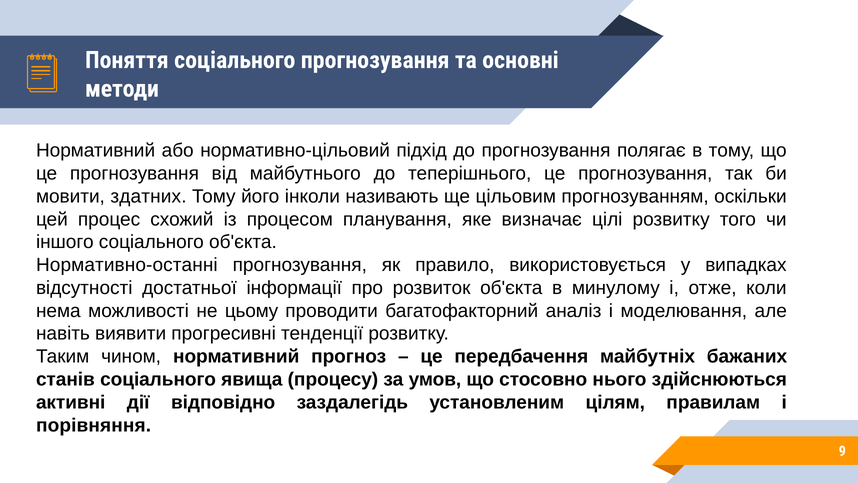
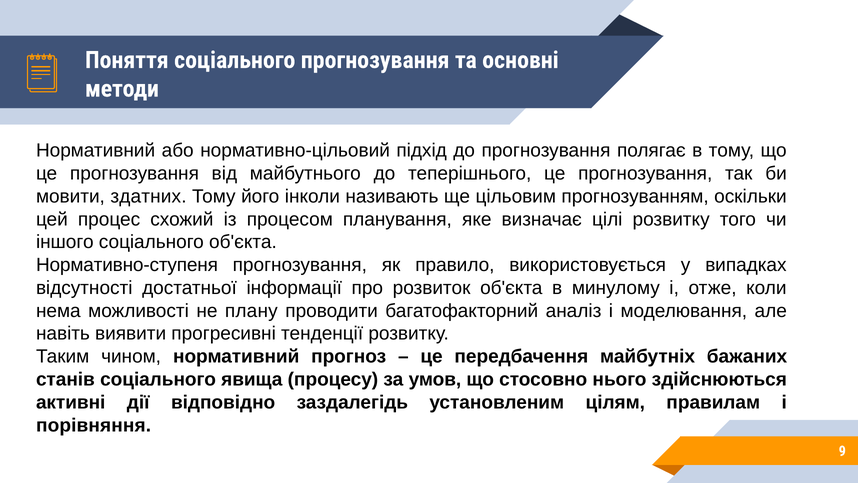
Нормативно-останні: Нормативно-останні -> Нормативно-ступеня (127, 265)
цьому: цьому -> плану (251, 311)
